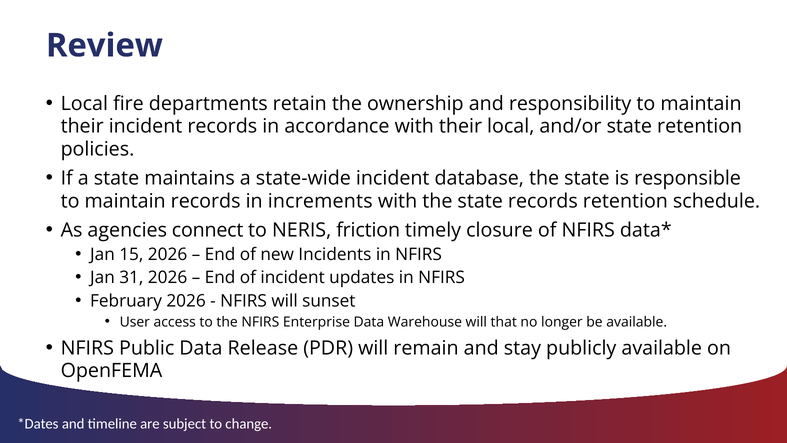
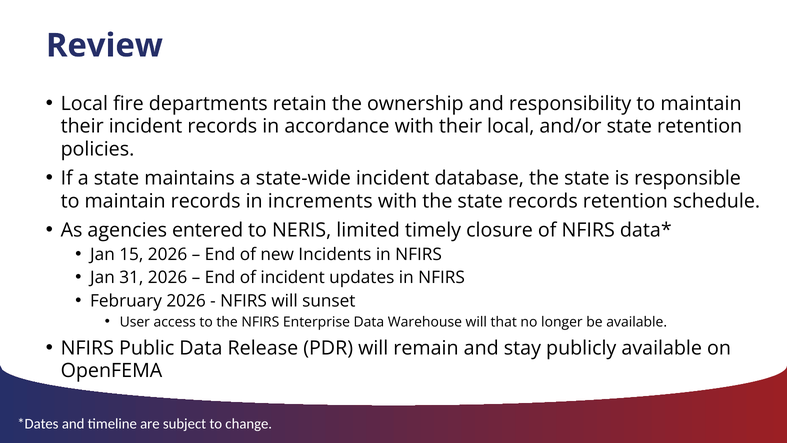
connect: connect -> entered (208, 230)
friction: friction -> limited (368, 230)
